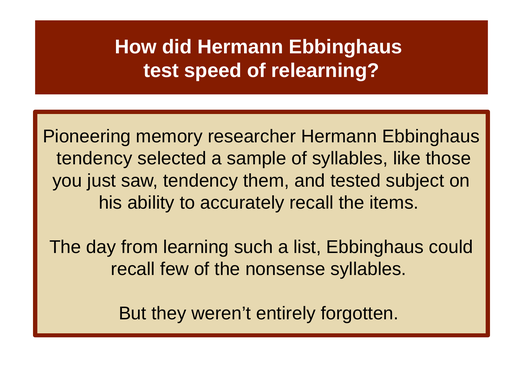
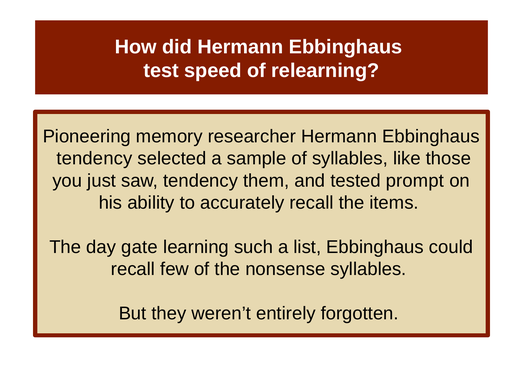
subject: subject -> prompt (415, 181)
from: from -> gate (140, 247)
